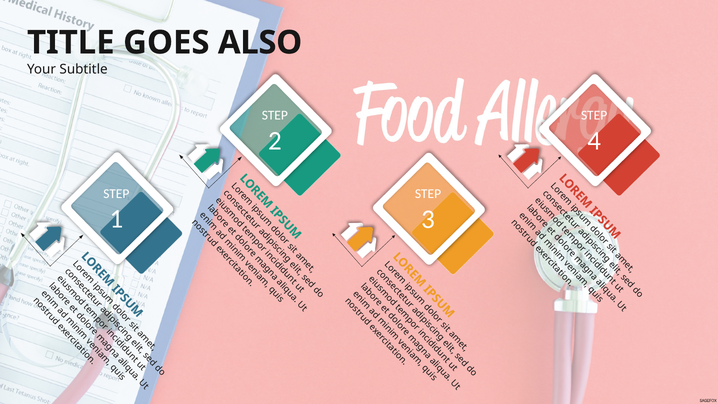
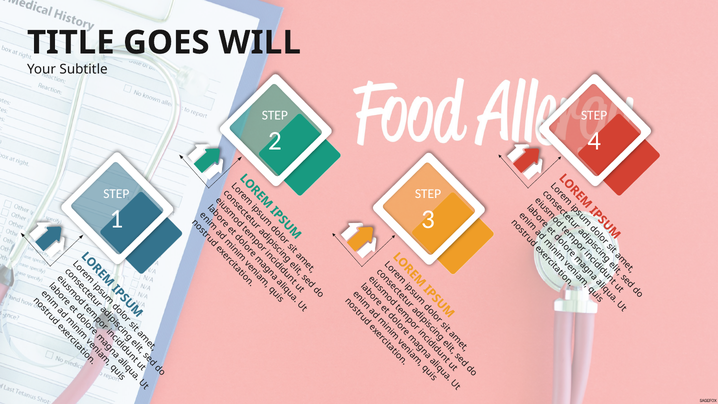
ALSO: ALSO -> WILL (260, 43)
